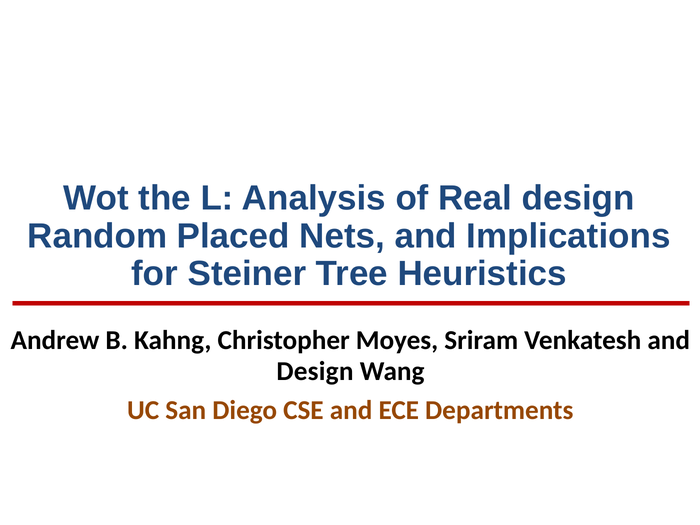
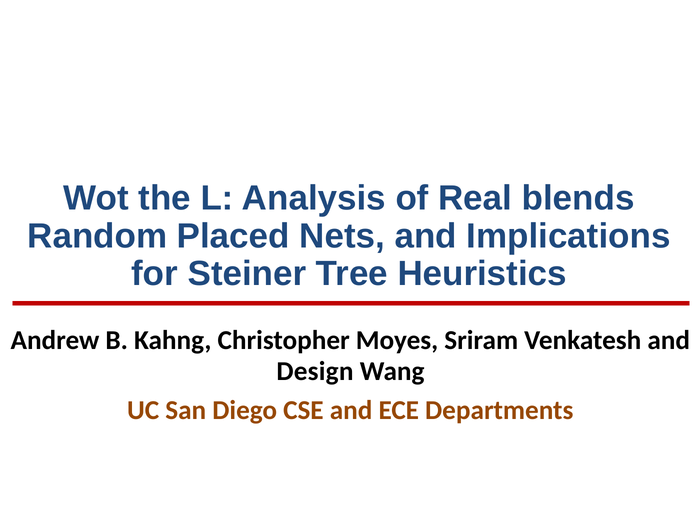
Real design: design -> blends (578, 198)
